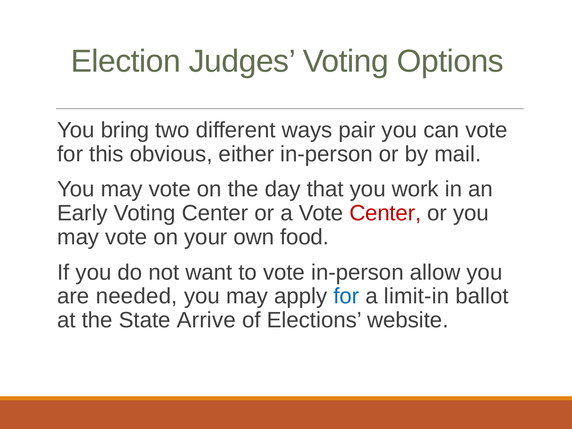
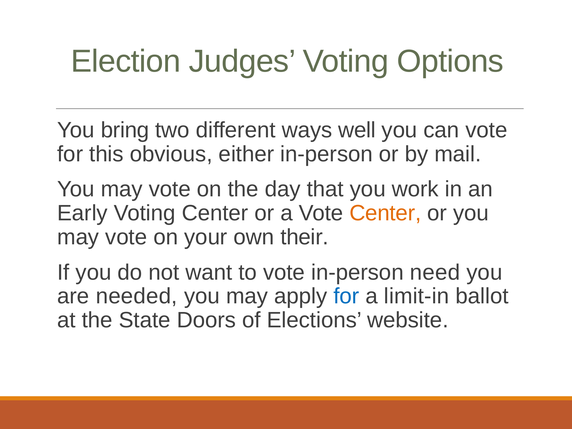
pair: pair -> well (357, 130)
Center colour: red -> orange (385, 213)
food: food -> their (305, 237)
allow: allow -> need (435, 272)
Arrive: Arrive -> Doors (206, 320)
